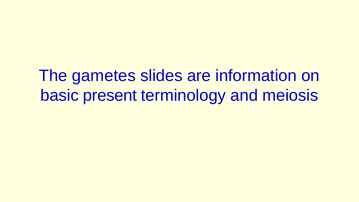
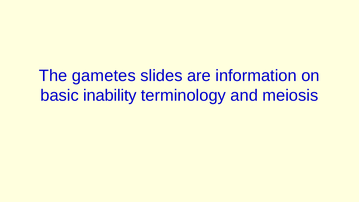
present: present -> inability (110, 95)
